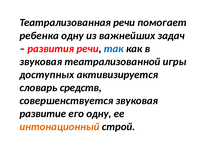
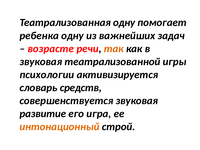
Театрализованная речи: речи -> одну (124, 23)
развития: развития -> возрасте (51, 49)
так colour: blue -> orange (114, 49)
доступных: доступных -> психологии (47, 75)
его одну: одну -> игра (99, 114)
